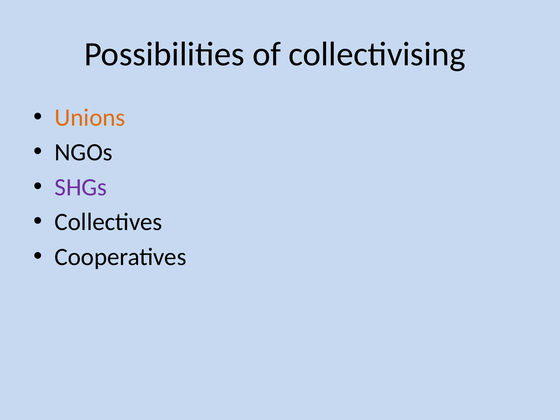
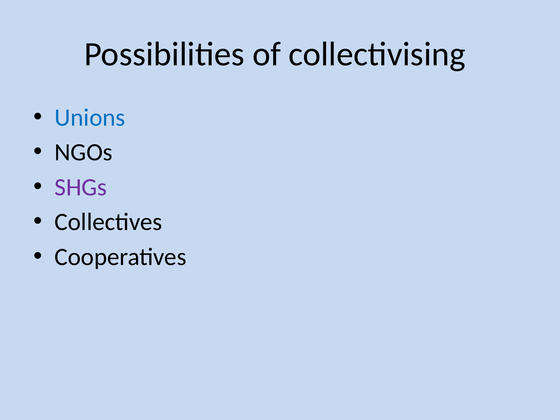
Unions colour: orange -> blue (90, 117)
